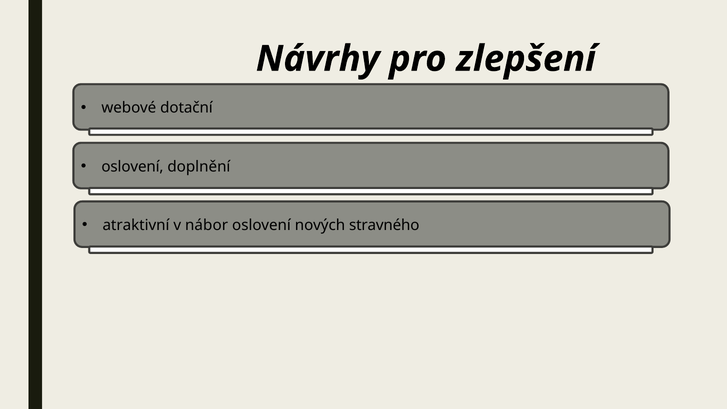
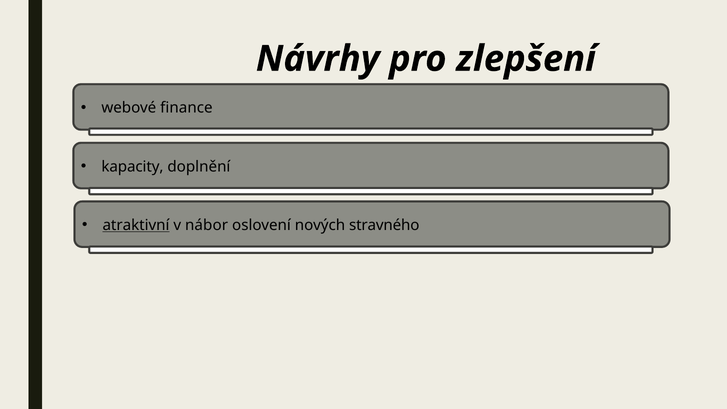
dotační: dotační -> finance (186, 108)
oslovení: oslovení -> kapacity (132, 167)
atraktivní underline: none -> present (136, 225)
